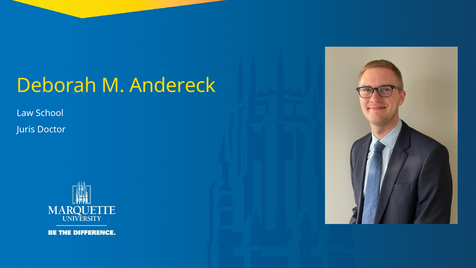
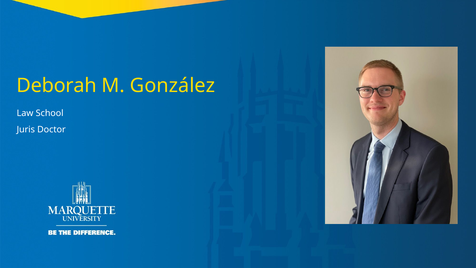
Andereck: Andereck -> González (172, 86)
